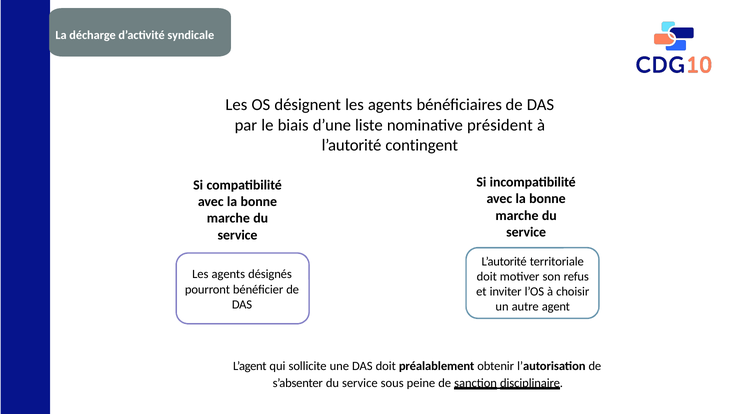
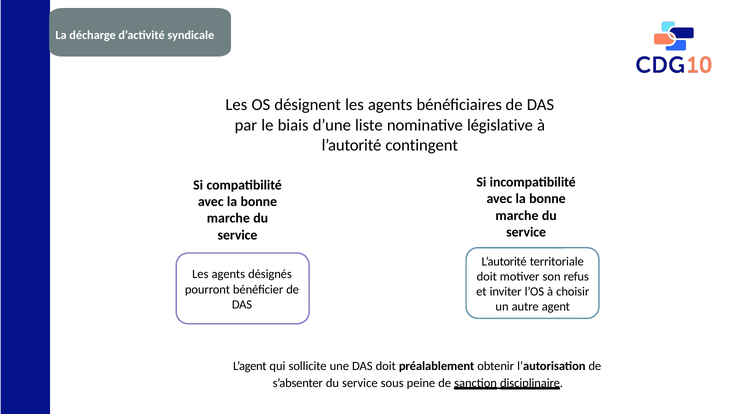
président: président -> législative (500, 125)
